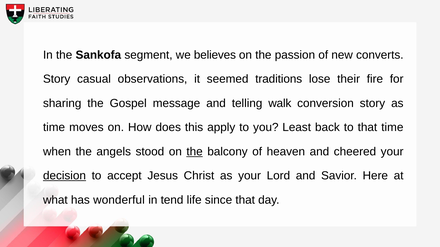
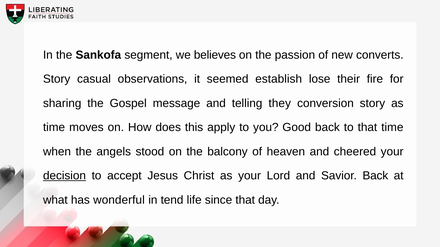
traditions: traditions -> establish (279, 79)
walk: walk -> they (280, 103)
Least: Least -> Good (297, 128)
the underline: present -> none (195, 152)
Savior Here: Here -> Back (375, 176)
